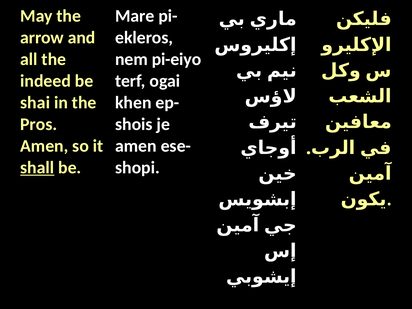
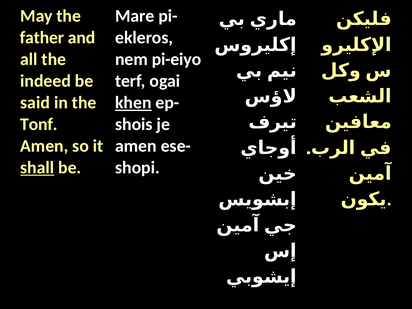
arrow: arrow -> father (42, 38)
shai: shai -> said (35, 103)
khen underline: none -> present (133, 103)
Pros: Pros -> Tonf (39, 124)
